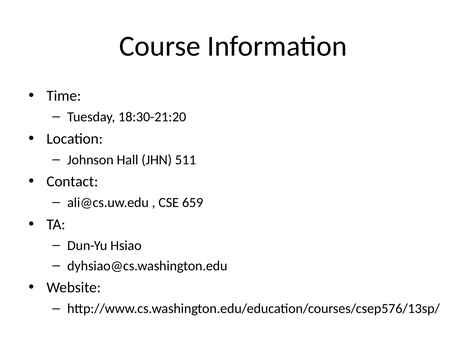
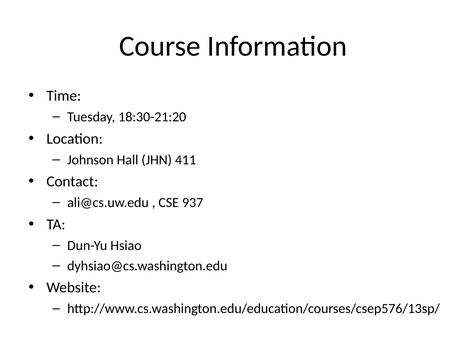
511: 511 -> 411 (186, 160)
659: 659 -> 937 (193, 203)
